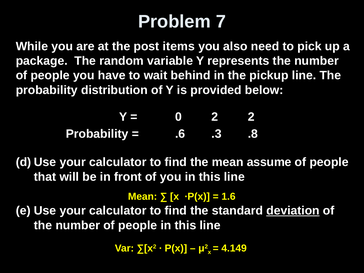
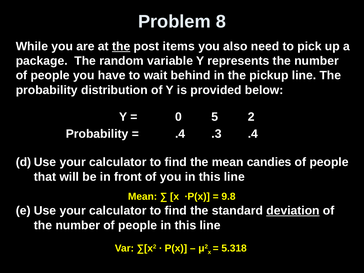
7: 7 -> 8 (221, 22)
the underline: none -> present (121, 46)
0 2: 2 -> 5 (215, 117)
.6: .6 -> .4 (180, 134)
.3 .8: .8 -> .4 (253, 134)
assume: assume -> candies (269, 162)
1.6: 1.6 -> 9.8 (228, 197)
4.149: 4.149 -> 5.318 (234, 248)
